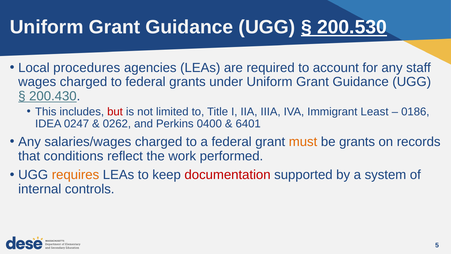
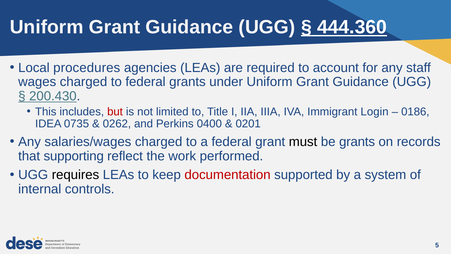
200.530: 200.530 -> 444.360 (352, 27)
Least: Least -> Login (375, 112)
0247: 0247 -> 0735 (76, 124)
6401: 6401 -> 0201 (248, 124)
must colour: orange -> black (303, 142)
conditions: conditions -> supporting (74, 156)
requires colour: orange -> black (75, 175)
